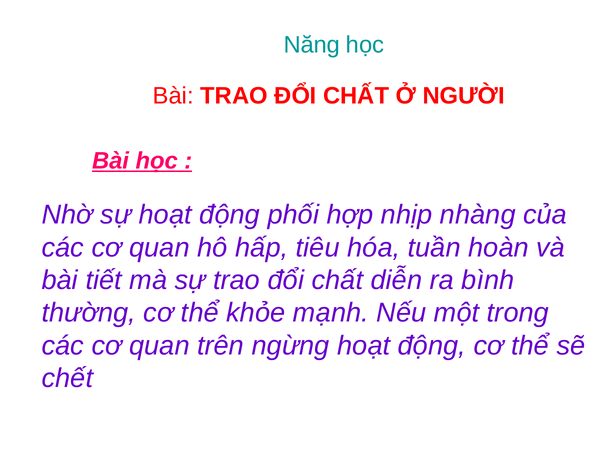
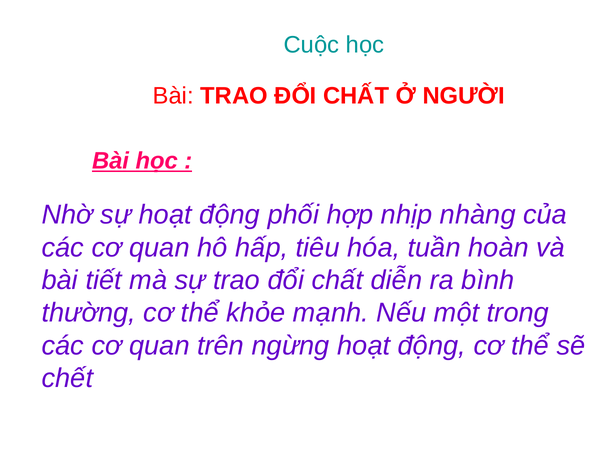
Năng: Năng -> Cuộc (312, 45)
